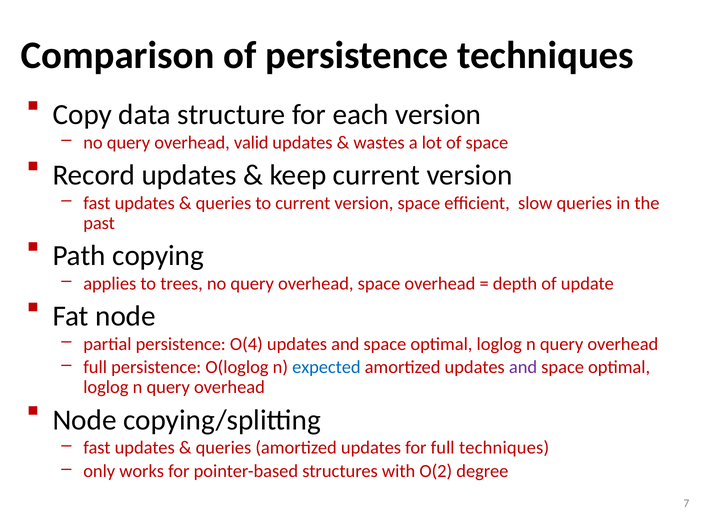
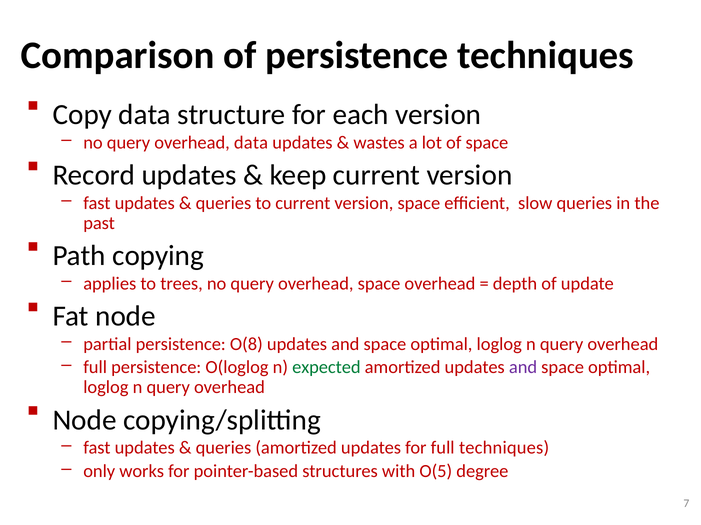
overhead valid: valid -> data (251, 143)
O(4: O(4 -> O(8 (246, 344)
expected colour: blue -> green (326, 368)
O(2: O(2 -> O(5 (436, 472)
